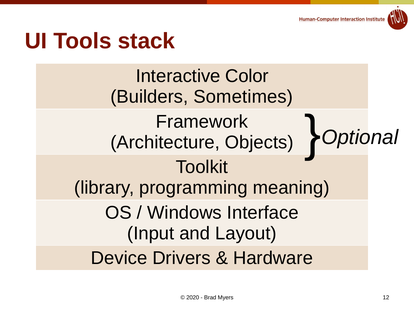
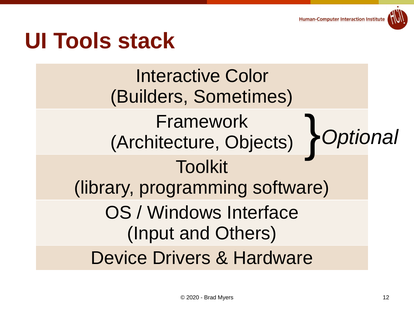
meaning: meaning -> software (291, 188)
Layout: Layout -> Others (246, 233)
